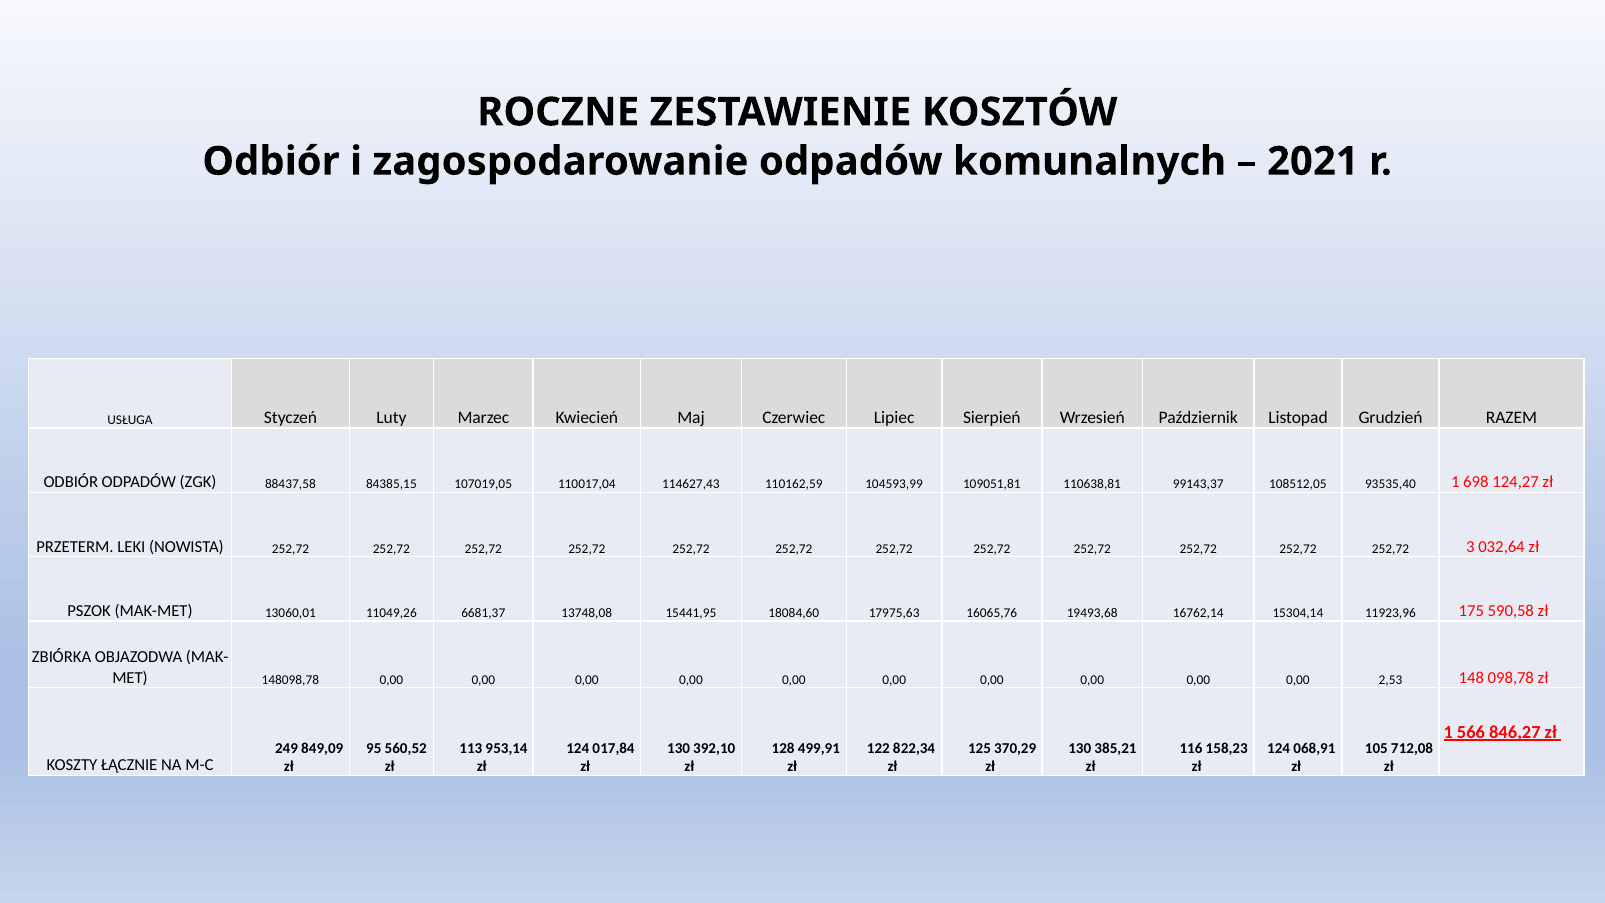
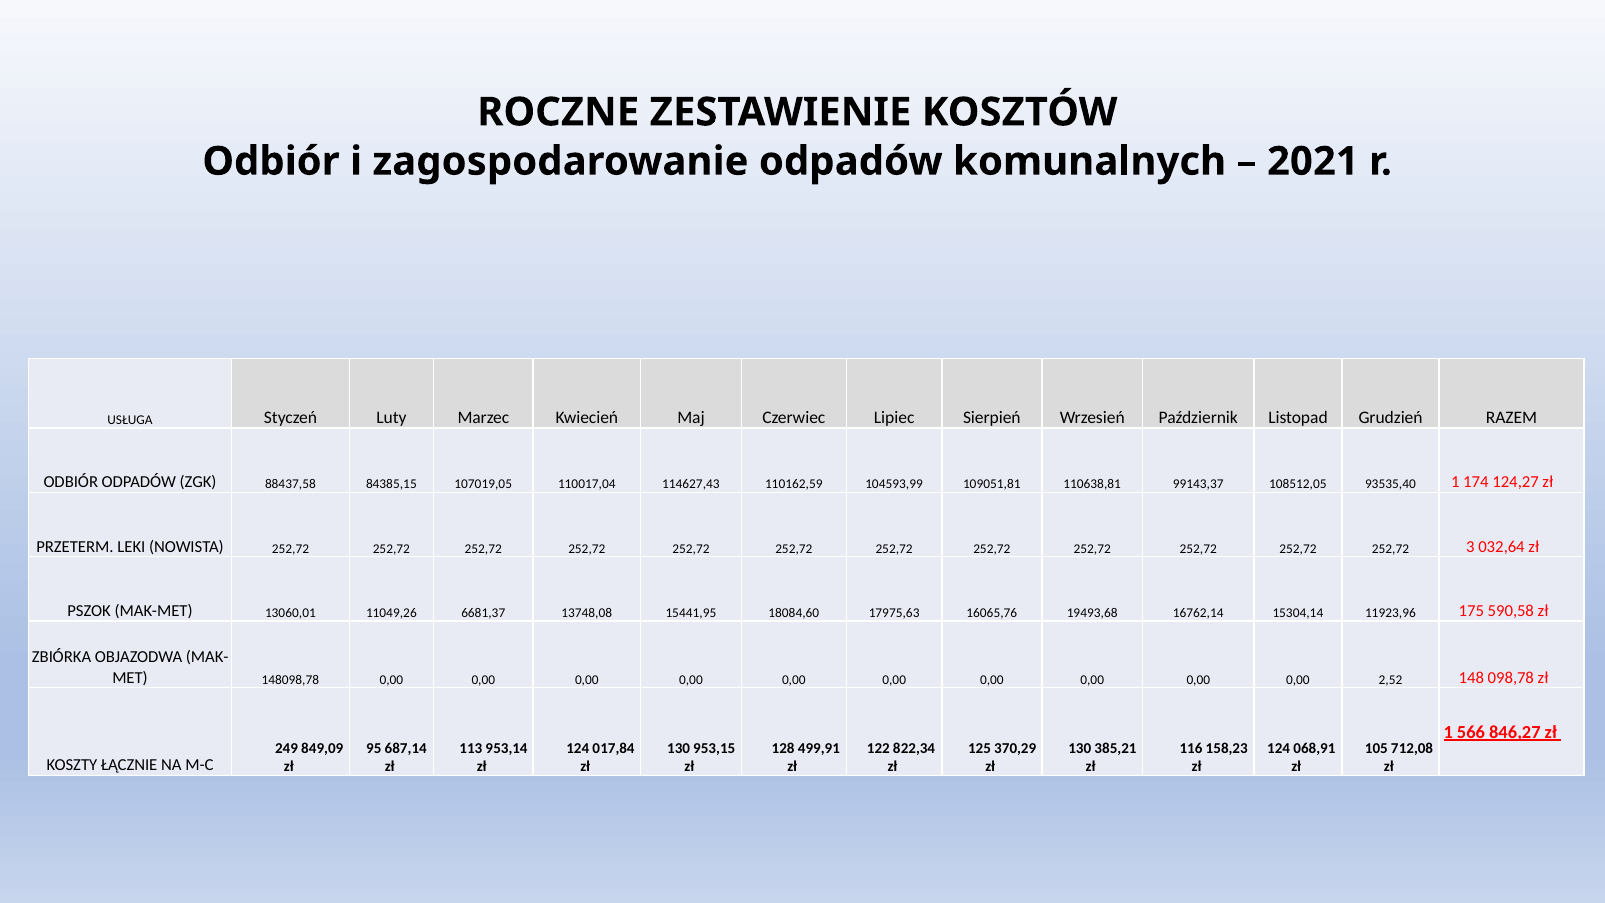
698: 698 -> 174 (1476, 482)
2,53: 2,53 -> 2,52 (1391, 679)
560,52: 560,52 -> 687,14 (406, 748)
392,10: 392,10 -> 953,15 (714, 748)
